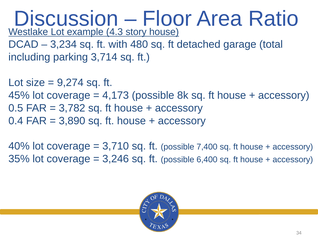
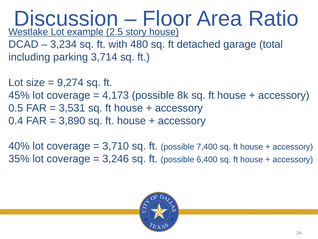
4.3: 4.3 -> 2.5 (115, 32)
3,782: 3,782 -> 3,531 (72, 108)
